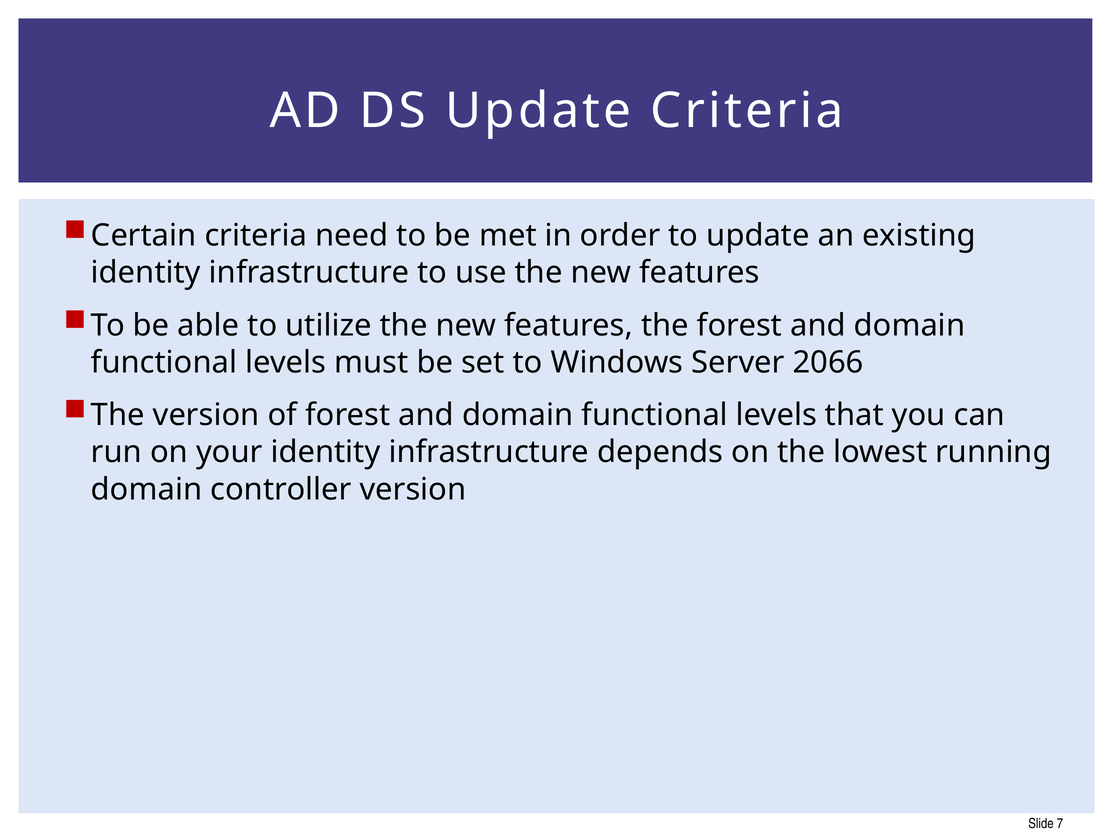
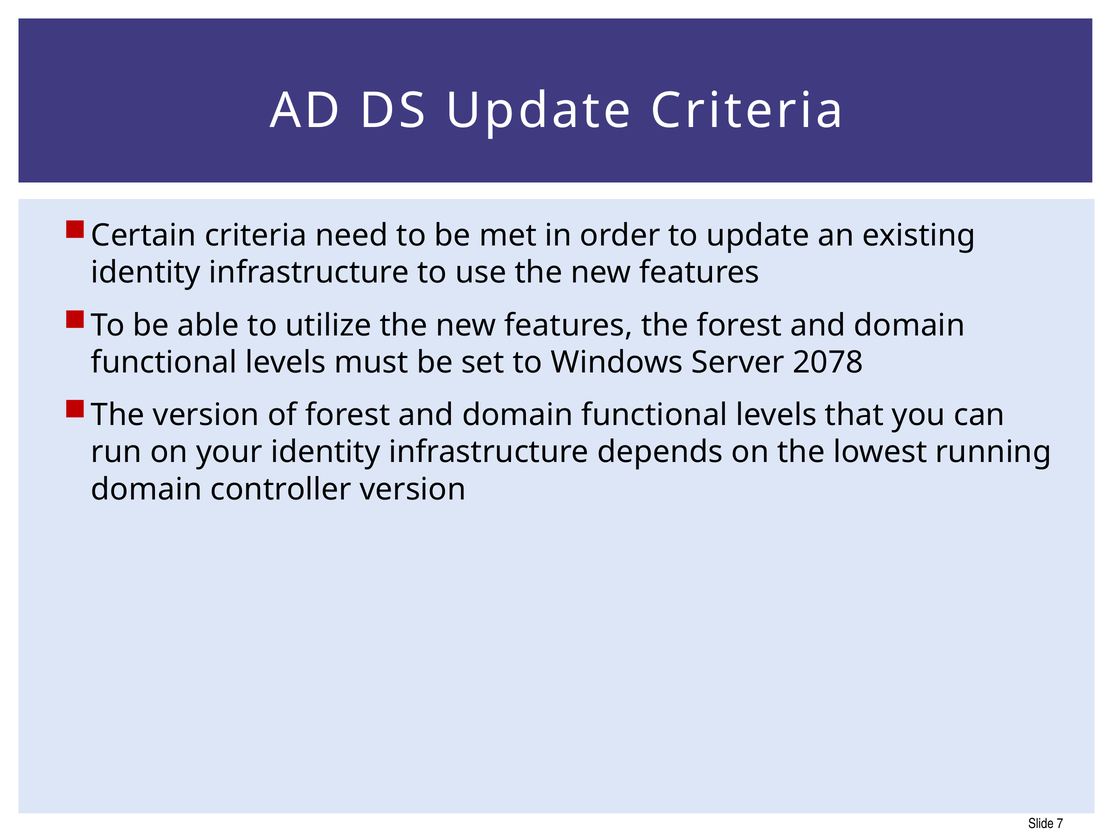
2066: 2066 -> 2078 (828, 363)
